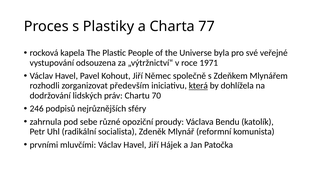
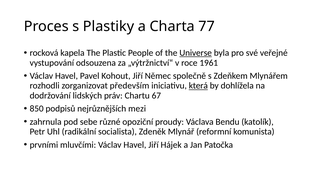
Universe underline: none -> present (196, 53)
1971: 1971 -> 1961 (209, 63)
70: 70 -> 67 (156, 96)
246: 246 -> 850 (37, 109)
sféry: sféry -> mezi (137, 109)
